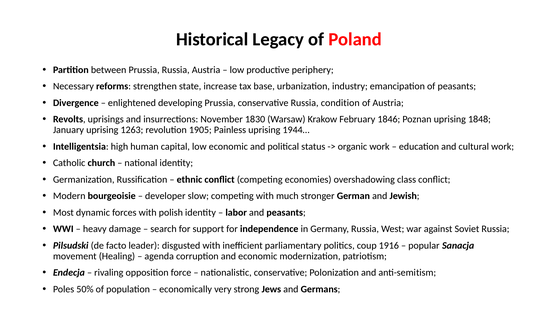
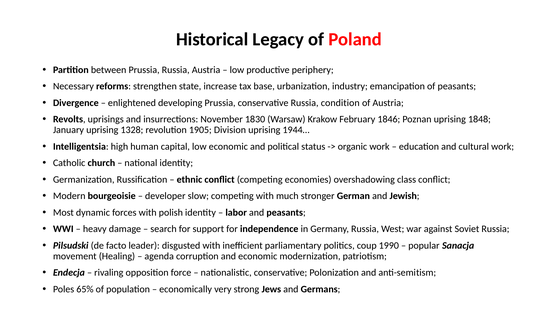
1263: 1263 -> 1328 (132, 130)
Painless: Painless -> Division (230, 130)
1916: 1916 -> 1990 (389, 245)
50%: 50% -> 65% (85, 289)
